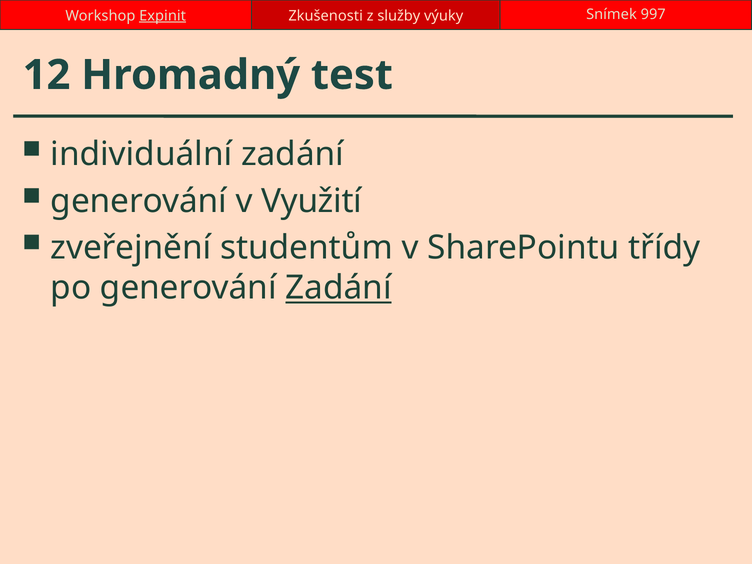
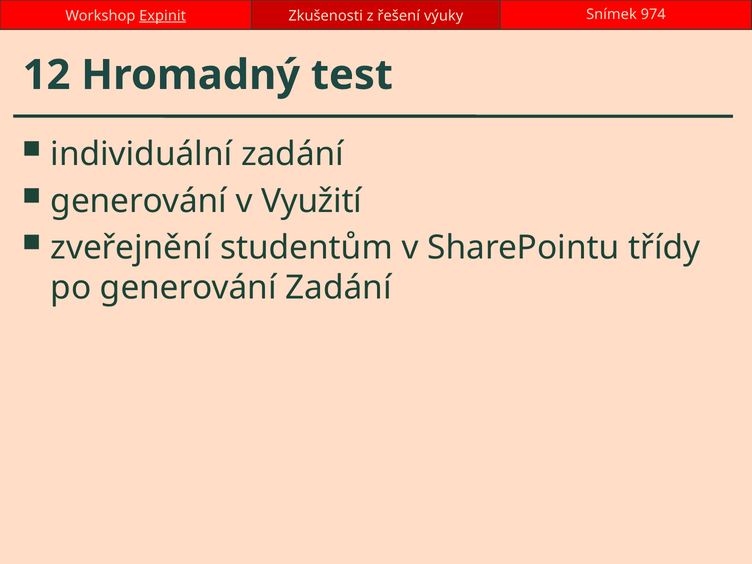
služby: služby -> řešení (399, 16)
997: 997 -> 974 (653, 15)
Zadání underline: present -> none (338, 288)
